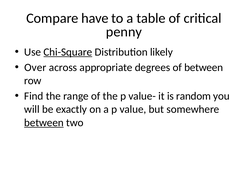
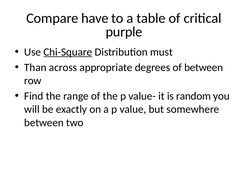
penny: penny -> purple (124, 32)
likely: likely -> must (161, 52)
Over: Over -> Than (35, 67)
between underline: present -> none (44, 123)
